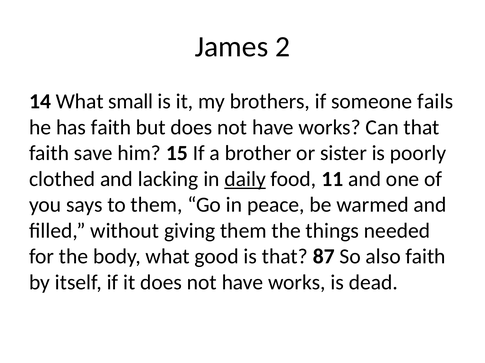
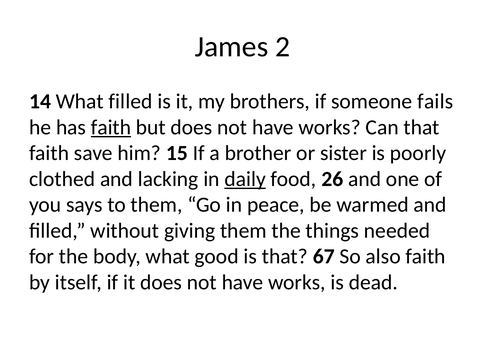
What small: small -> filled (131, 102)
faith underline: none -> present (111, 128)
11: 11 -> 26 (332, 179)
87: 87 -> 67 (324, 257)
